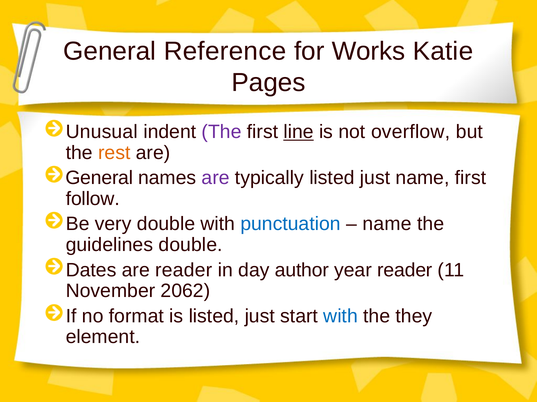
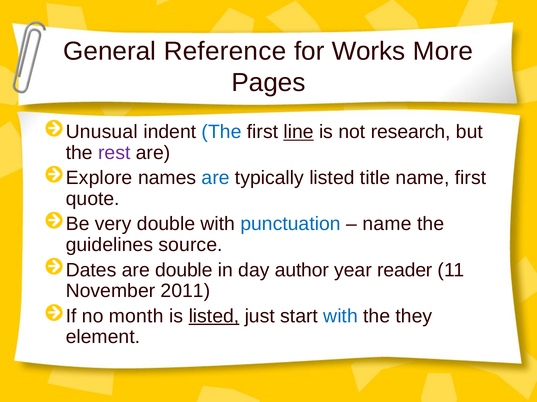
Katie: Katie -> More (443, 51)
The colour: purple -> blue (222, 132)
overflow: overflow -> research (411, 132)
rest colour: orange -> purple (114, 153)
General: General -> Explore (99, 178)
are colour: purple -> blue (216, 178)
typically listed just: just -> title (375, 178)
follow: follow -> quote (93, 199)
guidelines double: double -> source (191, 245)
are reader: reader -> double (184, 270)
2062: 2062 -> 2011 (185, 291)
format: format -> month (136, 317)
listed underline: none -> present (214, 317)
